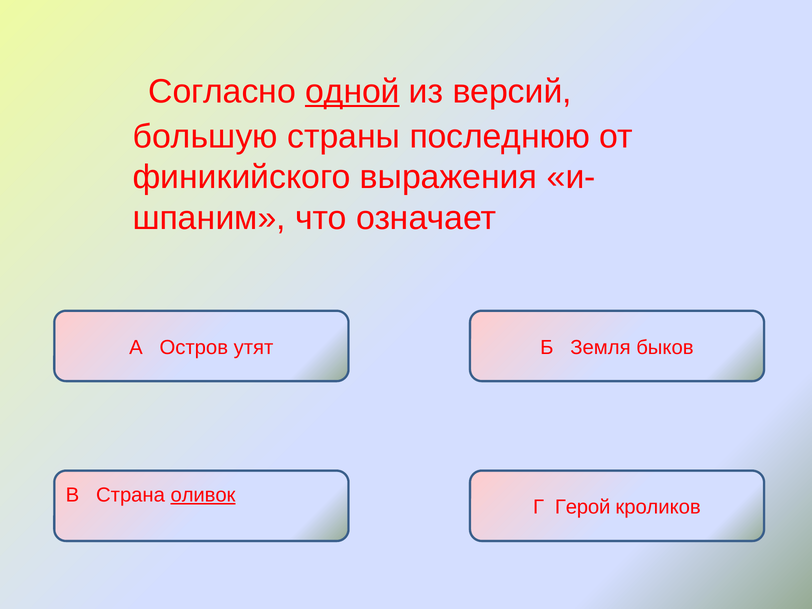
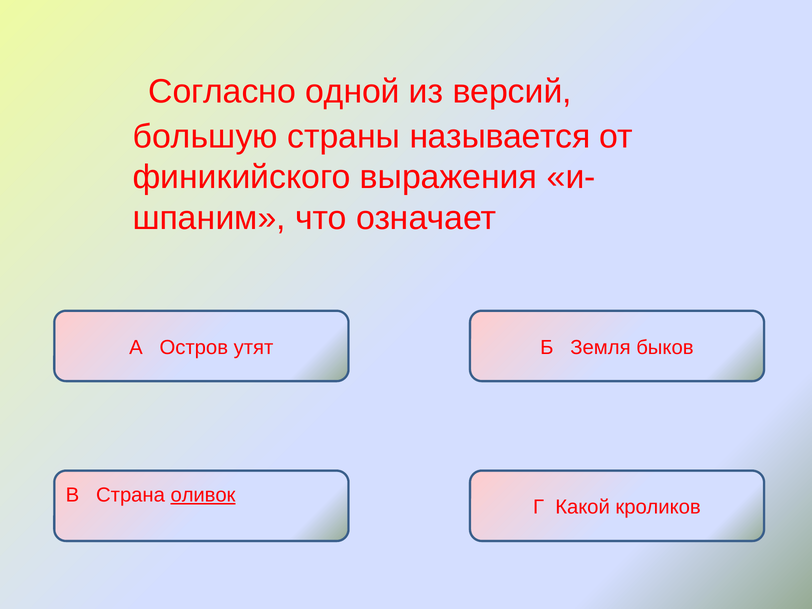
одной underline: present -> none (352, 92)
последнюю: последнюю -> называется (500, 137)
Герой: Герой -> Какой (583, 507)
